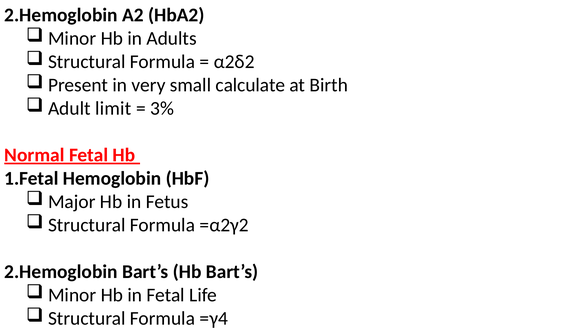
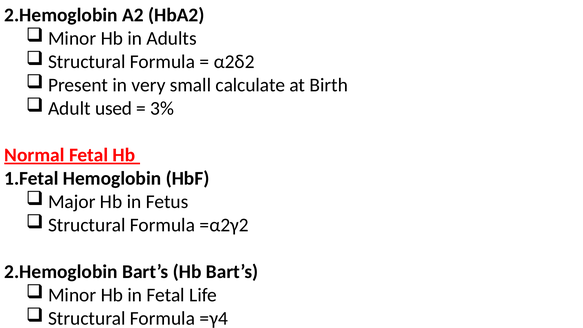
limit: limit -> used (114, 108)
